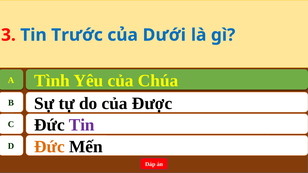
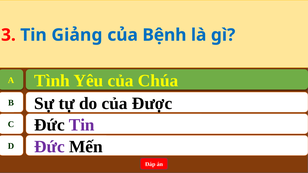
Trước: Trước -> Giảng (77, 35)
Dưới: Dưới -> Bệnh (164, 35)
Đức colour: orange -> purple (50, 147)
